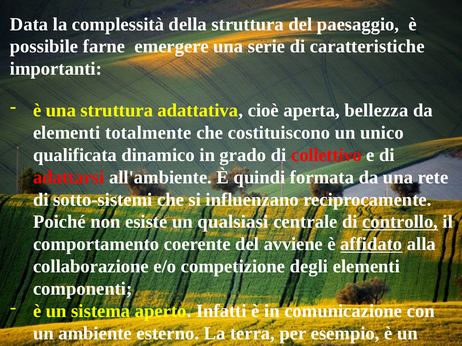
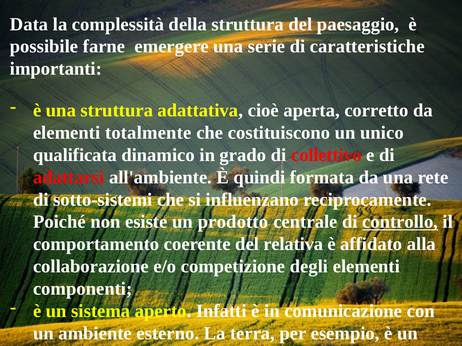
bellezza: bellezza -> corretto (376, 111)
qualsiasi: qualsiasi -> prodotto (233, 222)
avviene: avviene -> relativa (293, 245)
affidato underline: present -> none (371, 245)
